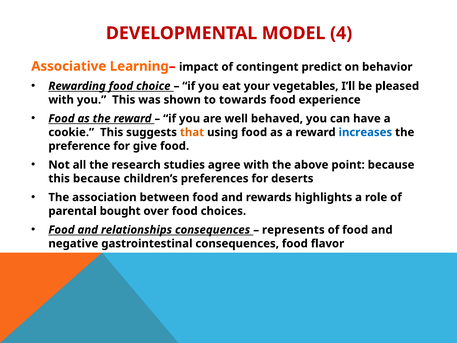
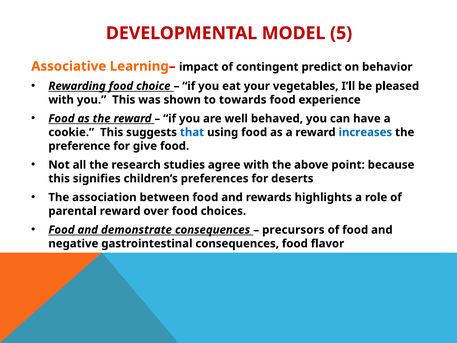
4: 4 -> 5 (341, 33)
that colour: orange -> blue (192, 132)
this because: because -> signifies (97, 178)
parental bought: bought -> reward (120, 211)
relationships: relationships -> demonstrate (136, 230)
represents: represents -> precursors (293, 230)
